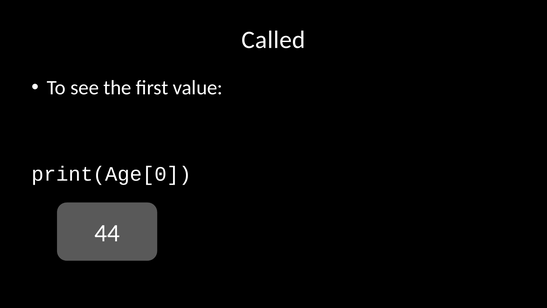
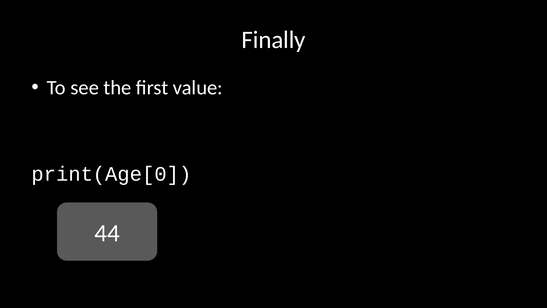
Called: Called -> Finally (274, 40)
